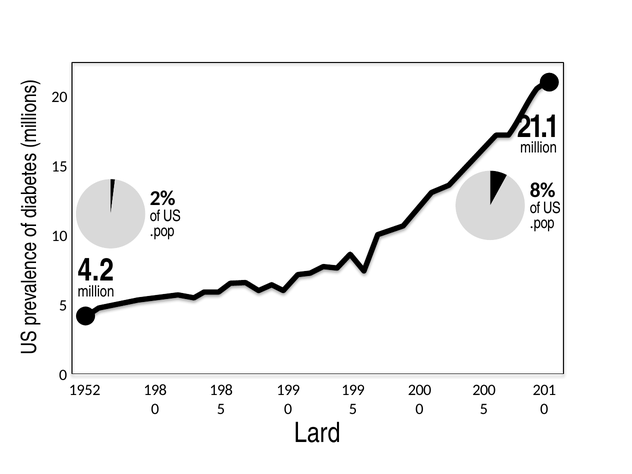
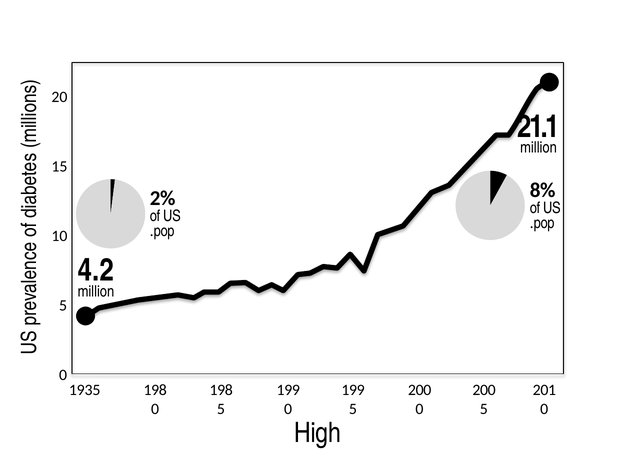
1952: 1952 -> 1935 (85, 390)
Lard: Lard -> High (317, 433)
